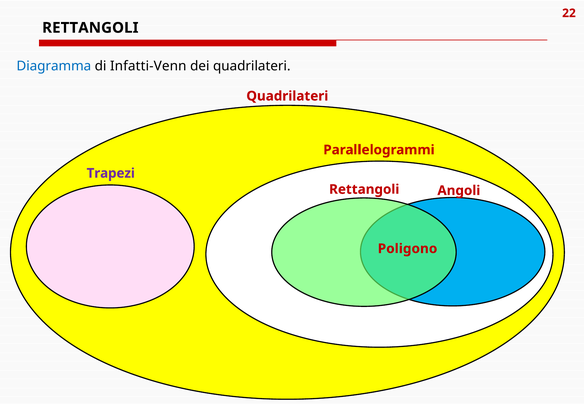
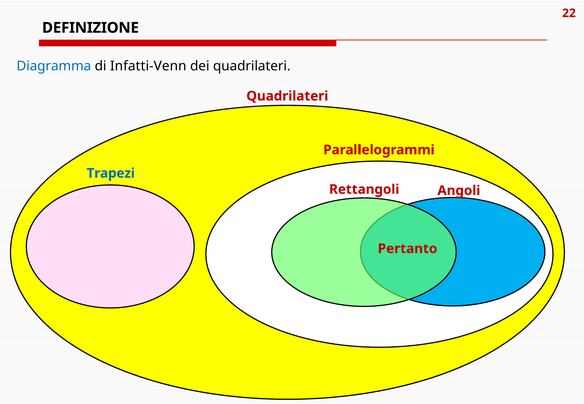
RETTANGOLI: RETTANGOLI -> DEFINIZIONE (90, 28)
Trapezi colour: purple -> blue (111, 173)
Poligono: Poligono -> Pertanto (408, 249)
